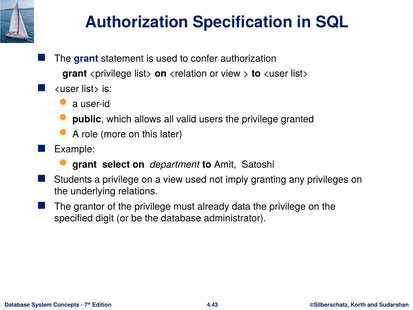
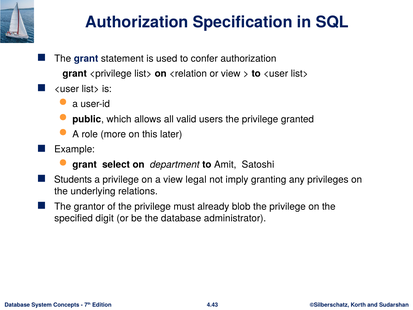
view used: used -> legal (196, 180)
data: data -> blob (241, 206)
